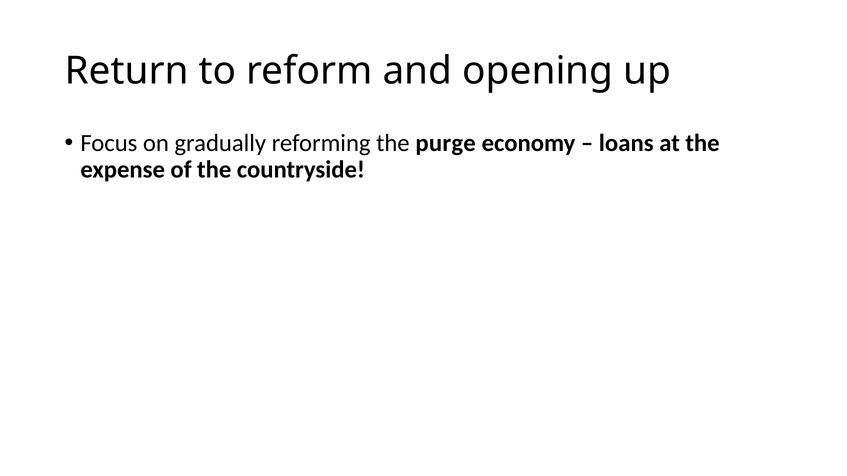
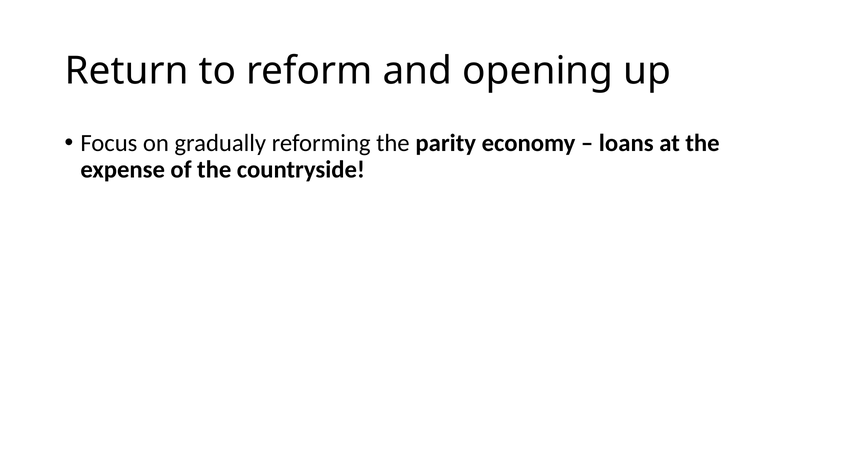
purge: purge -> parity (446, 143)
